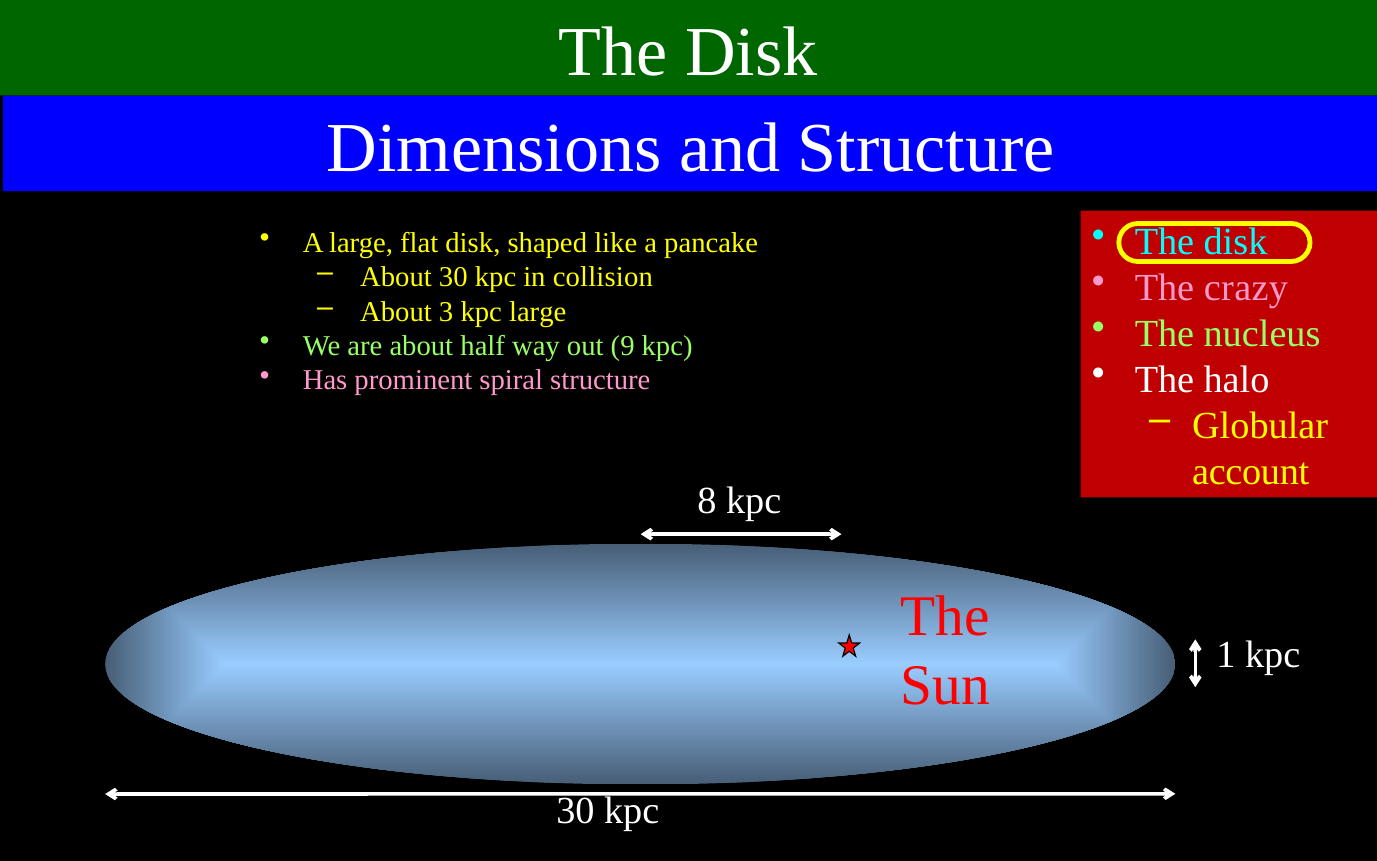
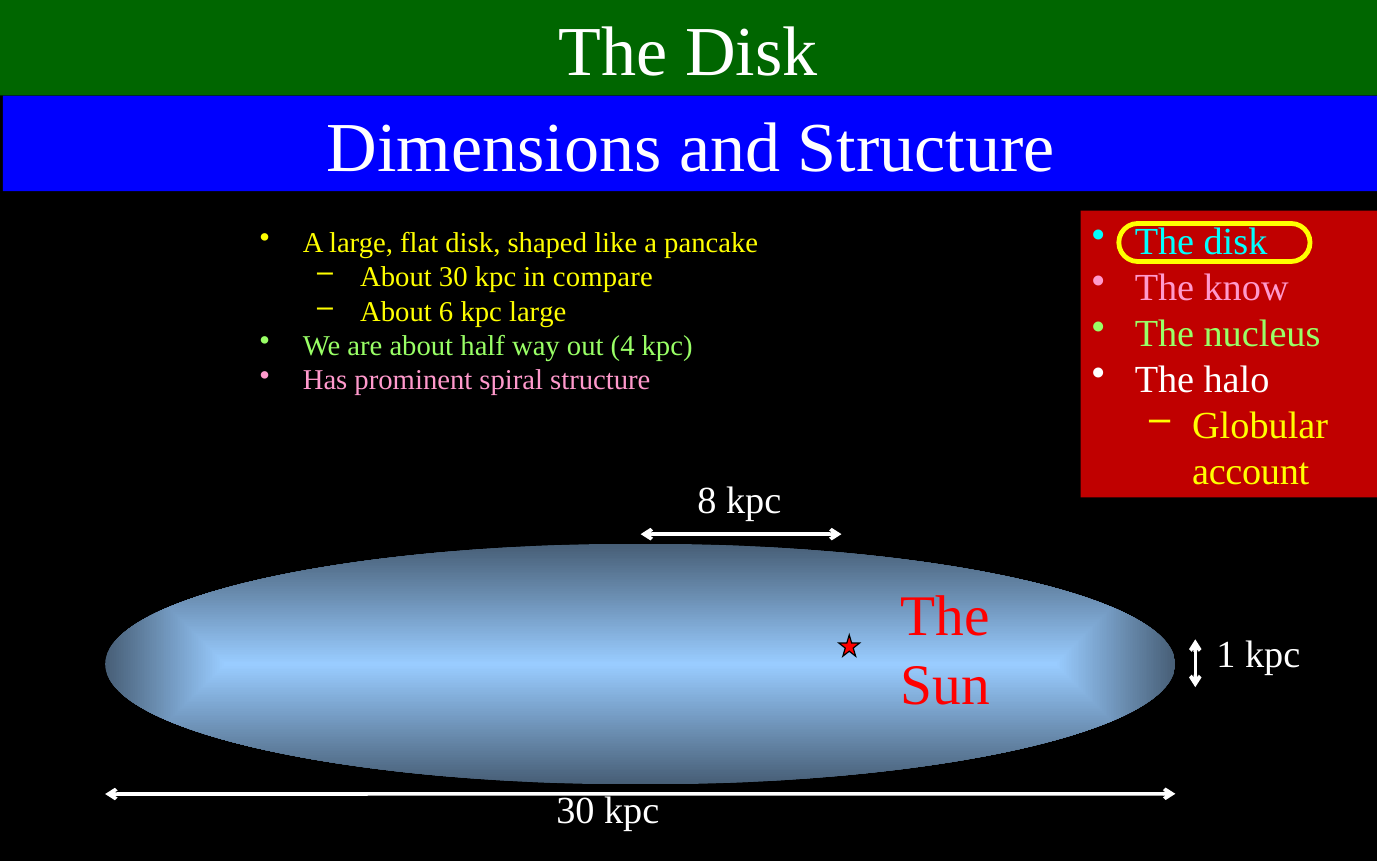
collision: collision -> compare (603, 277)
crazy: crazy -> know (1246, 288)
3: 3 -> 6 (446, 311)
9: 9 -> 4 (623, 346)
